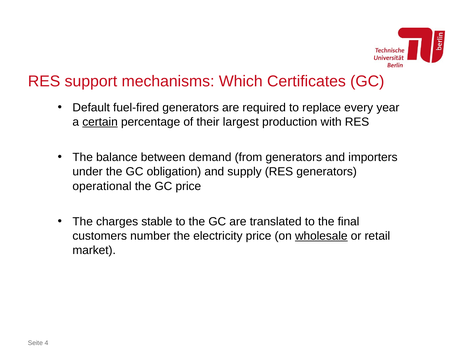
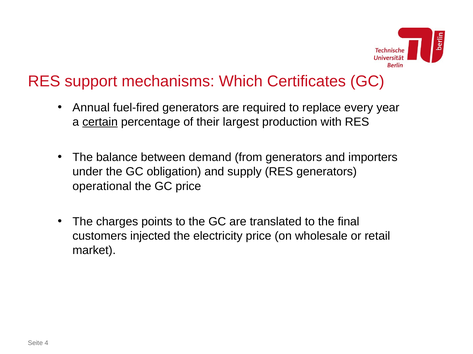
Default: Default -> Annual (91, 108)
stable: stable -> points (157, 222)
number: number -> injected (150, 236)
wholesale underline: present -> none (321, 236)
